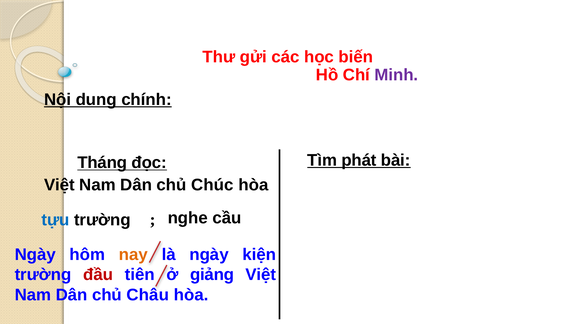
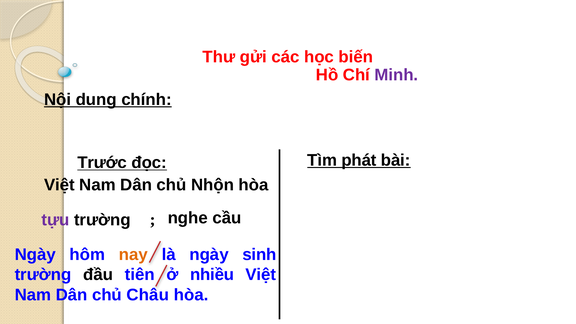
Tháng: Tháng -> Trước (102, 163)
Chúc: Chúc -> Nhộn (213, 185)
tựu colour: blue -> purple (55, 220)
kiện: kiện -> sinh (259, 255)
đầu colour: red -> black (98, 275)
giảng: giảng -> nhiều (212, 275)
